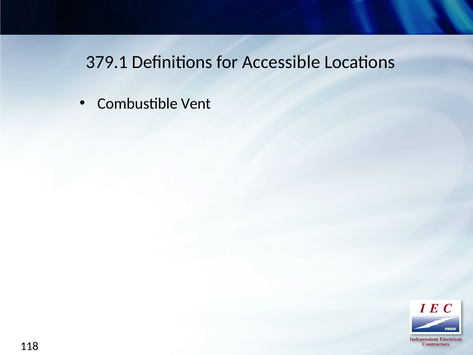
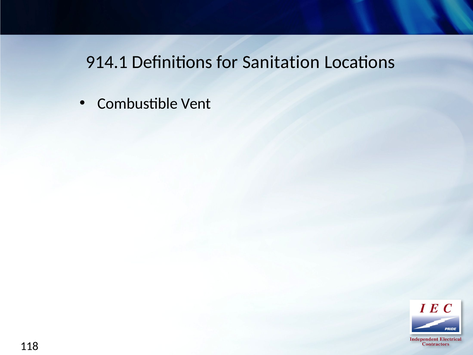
379.1: 379.1 -> 914.1 (107, 62)
Accessible: Accessible -> Sanitation (281, 62)
